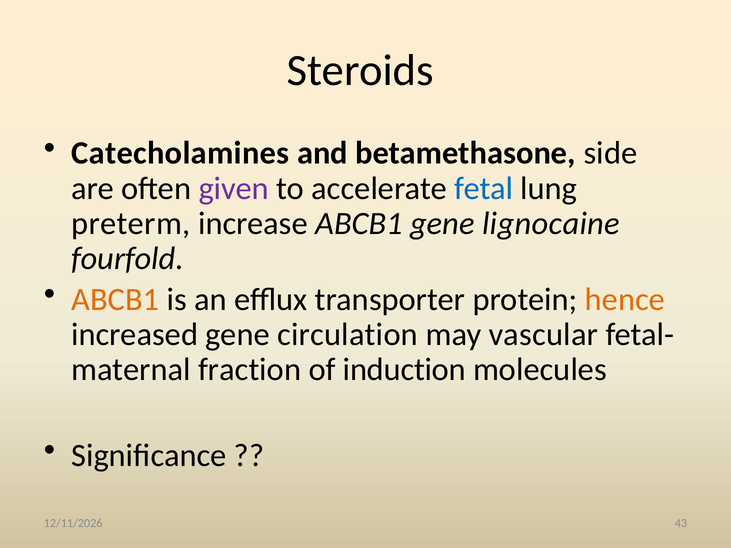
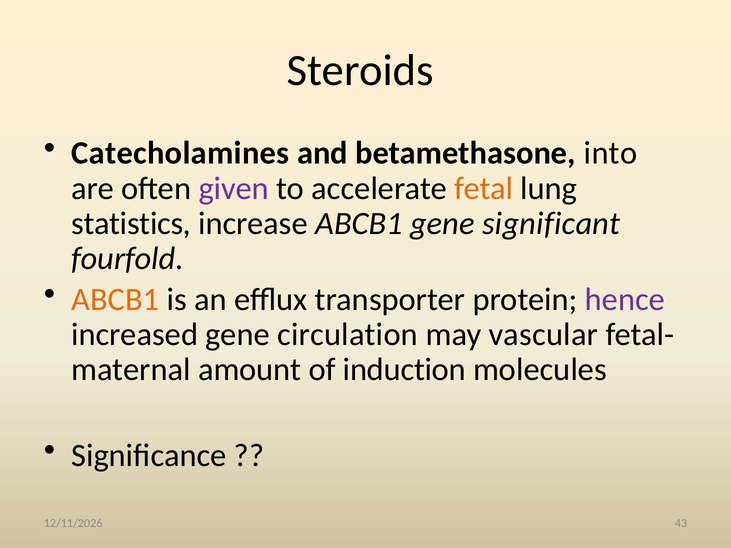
side: side -> into (610, 153)
fetal colour: blue -> orange (484, 188)
preterm: preterm -> statistics (131, 224)
lignocaine: lignocaine -> significant (551, 224)
hence colour: orange -> purple (625, 300)
fraction: fraction -> amount (250, 370)
